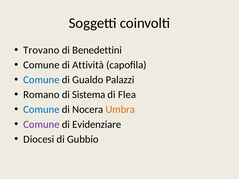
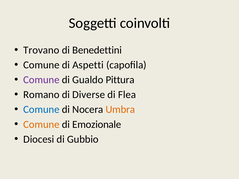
Attività: Attività -> Aspetti (88, 65)
Comune colour: blue -> purple (41, 80)
Palazzi: Palazzi -> Pittura (120, 80)
Sistema: Sistema -> Diverse (89, 95)
Comune colour: purple -> orange (41, 125)
Evidenziare: Evidenziare -> Emozionale (97, 125)
